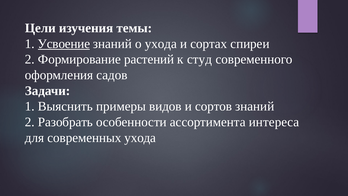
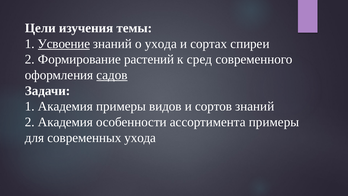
студ: студ -> сред (200, 59)
садов underline: none -> present (112, 75)
1 Выяснить: Выяснить -> Академия (65, 106)
2 Разобрать: Разобрать -> Академия (65, 122)
ассортимента интереса: интереса -> примеры (274, 122)
